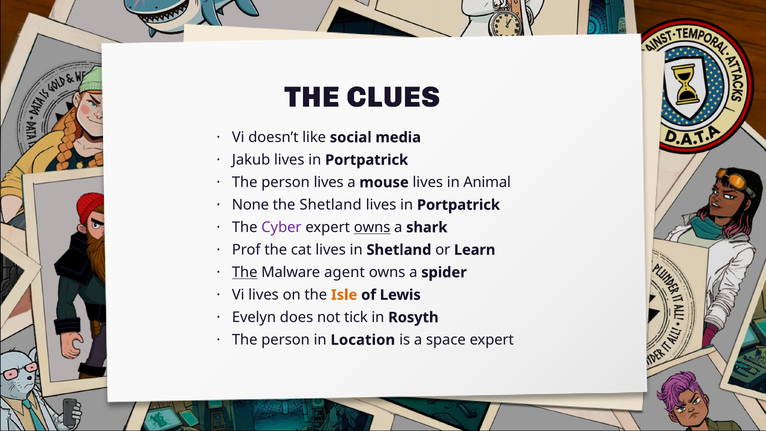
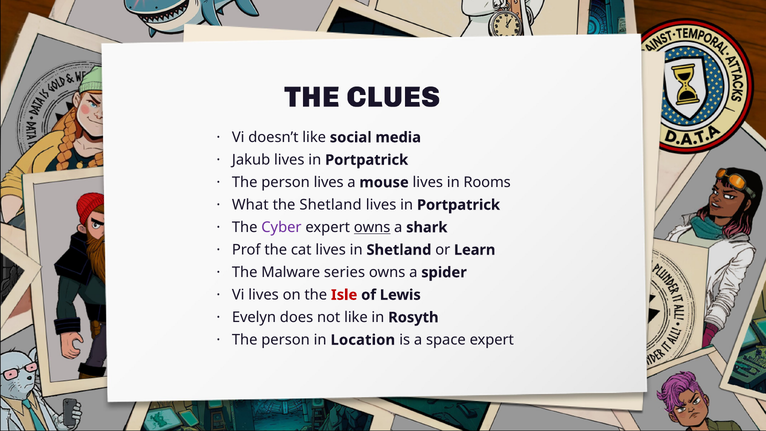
Animal: Animal -> Rooms (487, 182)
None: None -> What (250, 205)
The underline: present -> none (245, 272)
agent: agent -> series (345, 272)
Isle colour: orange -> red (344, 295)
not tick: tick -> like (356, 317)
